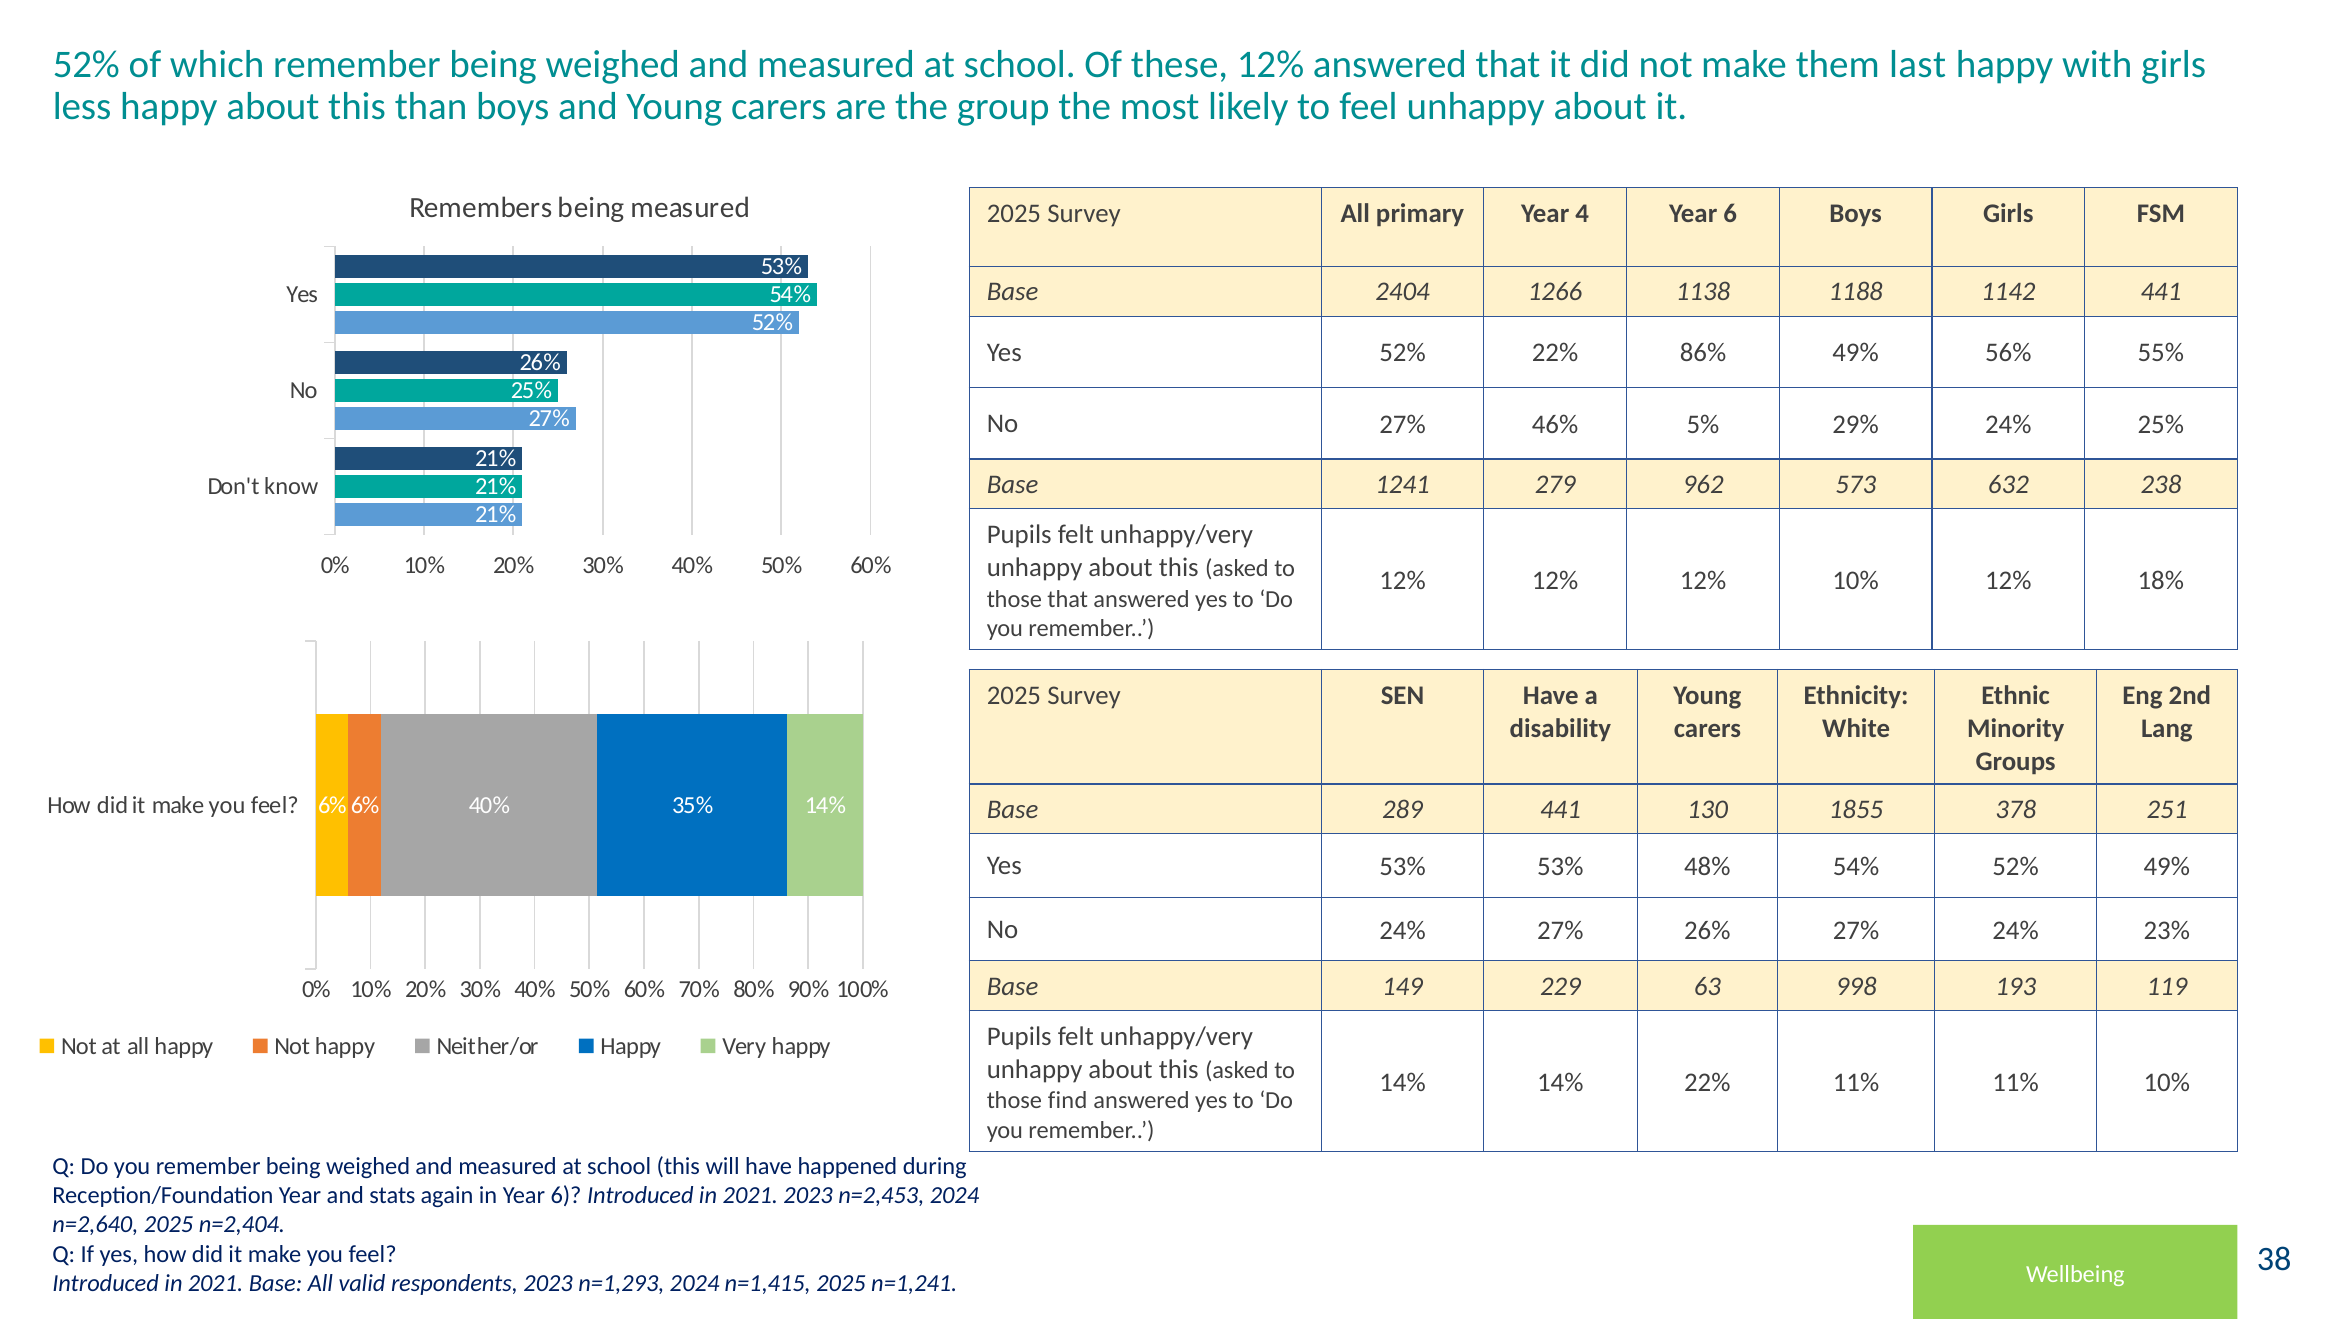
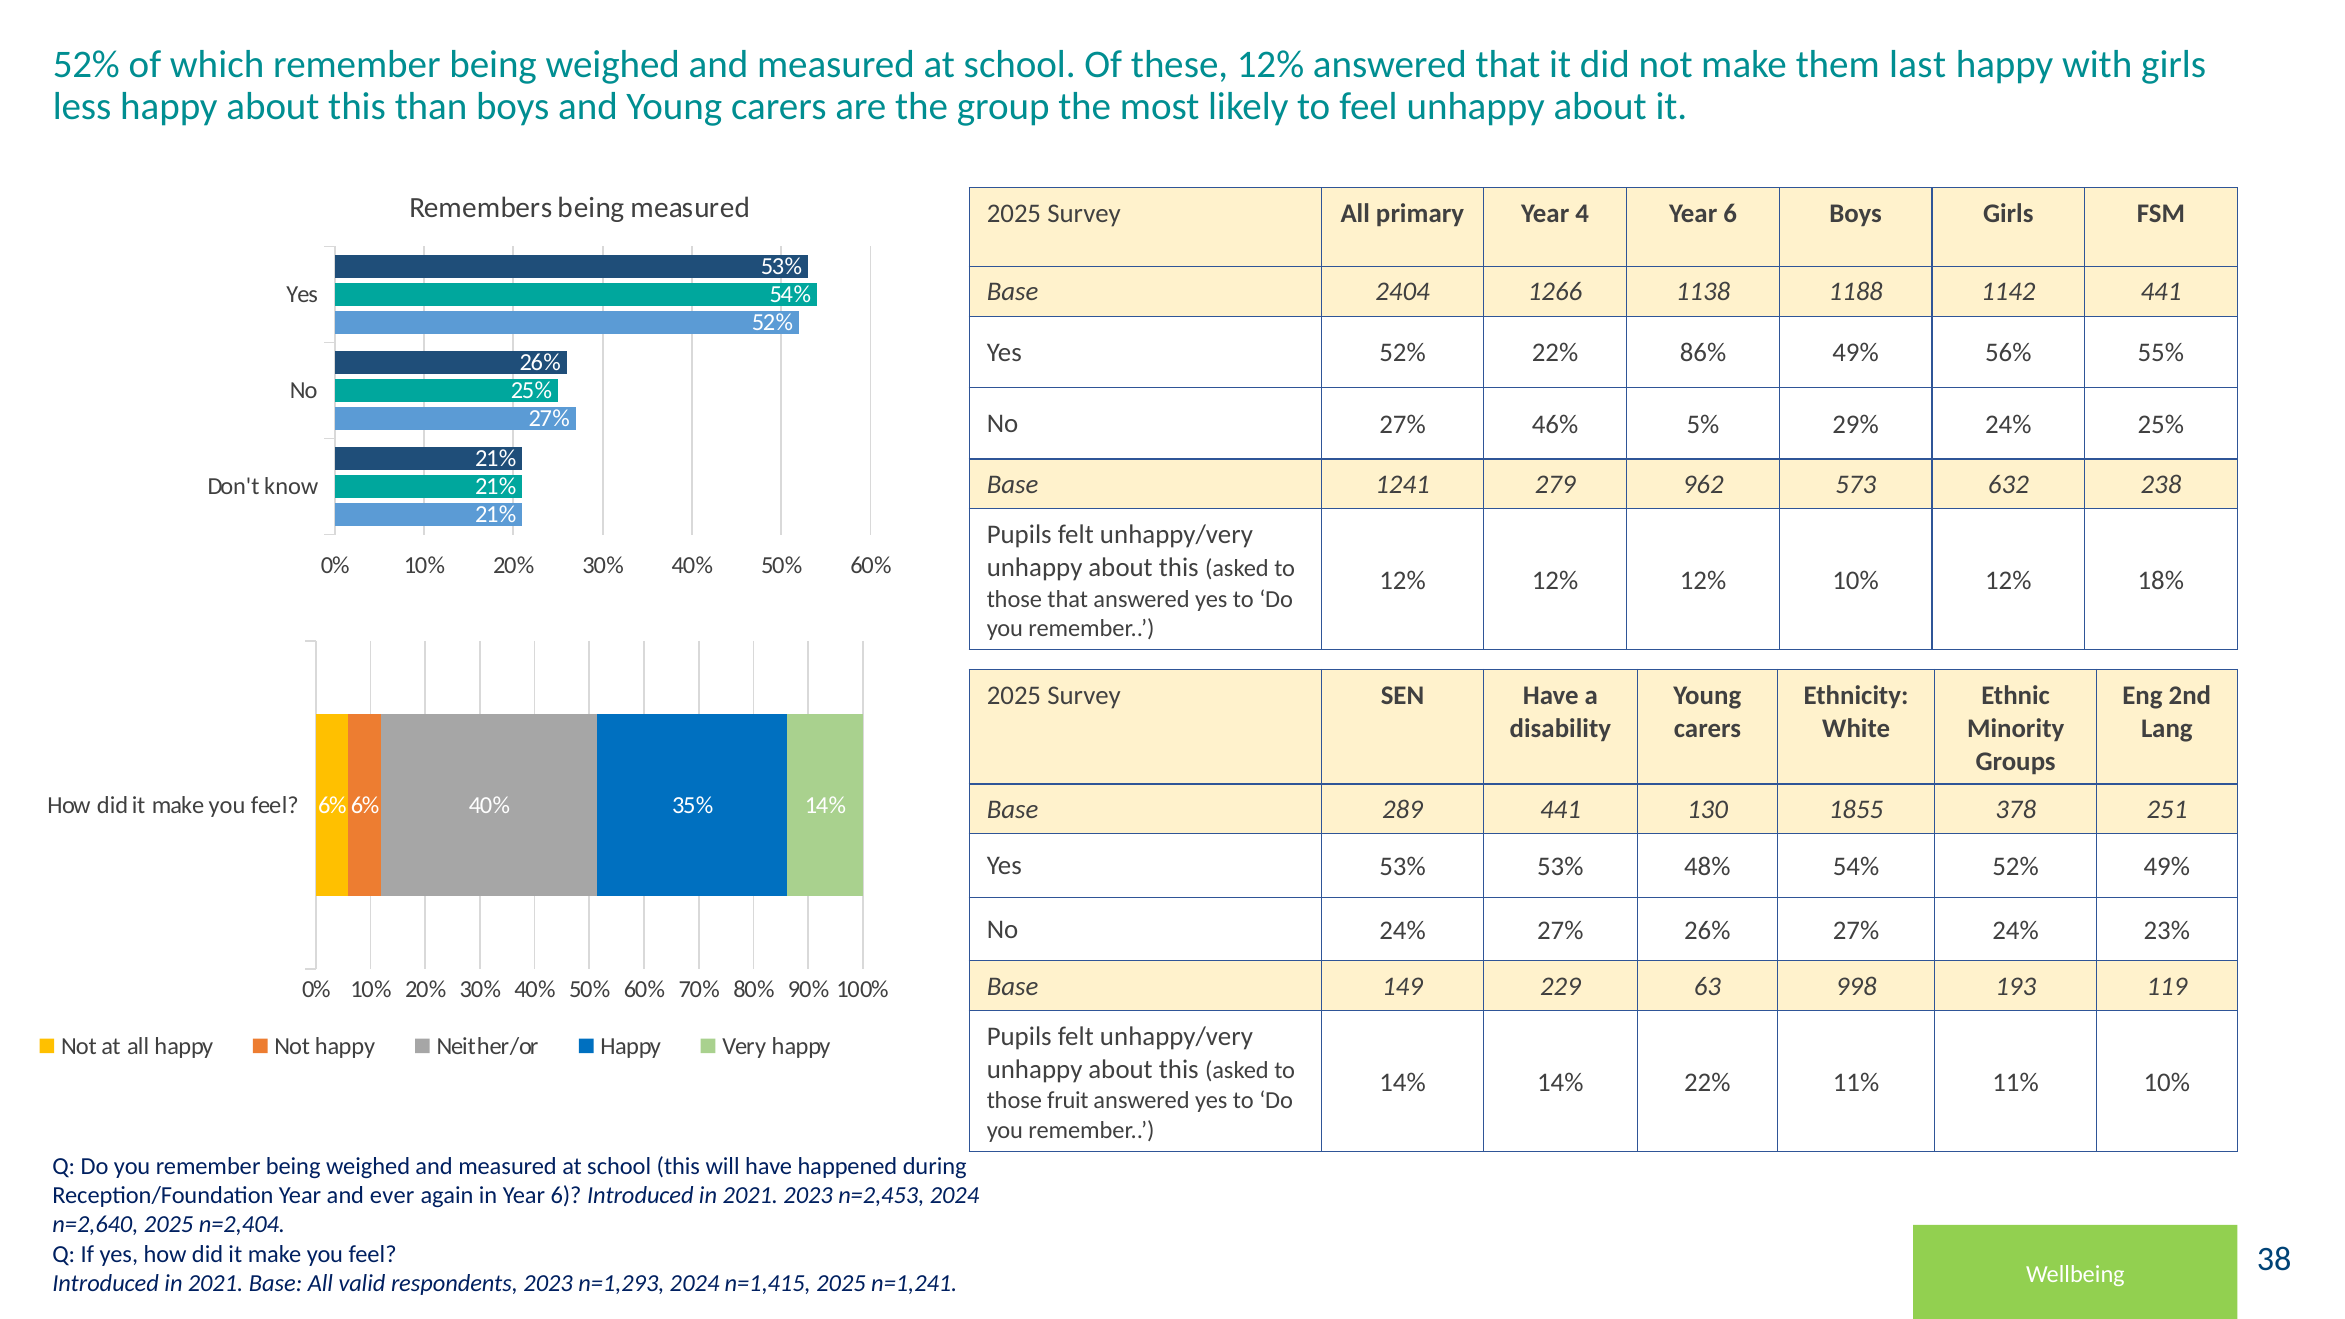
find: find -> fruit (1068, 1101)
stats: stats -> ever (392, 1196)
